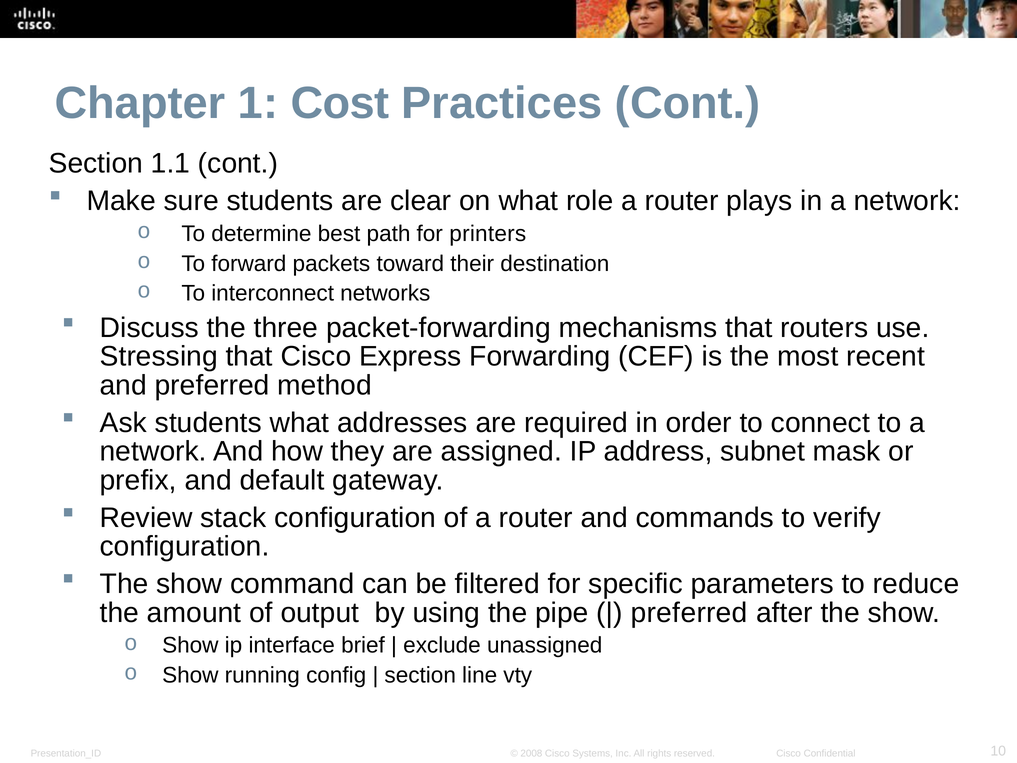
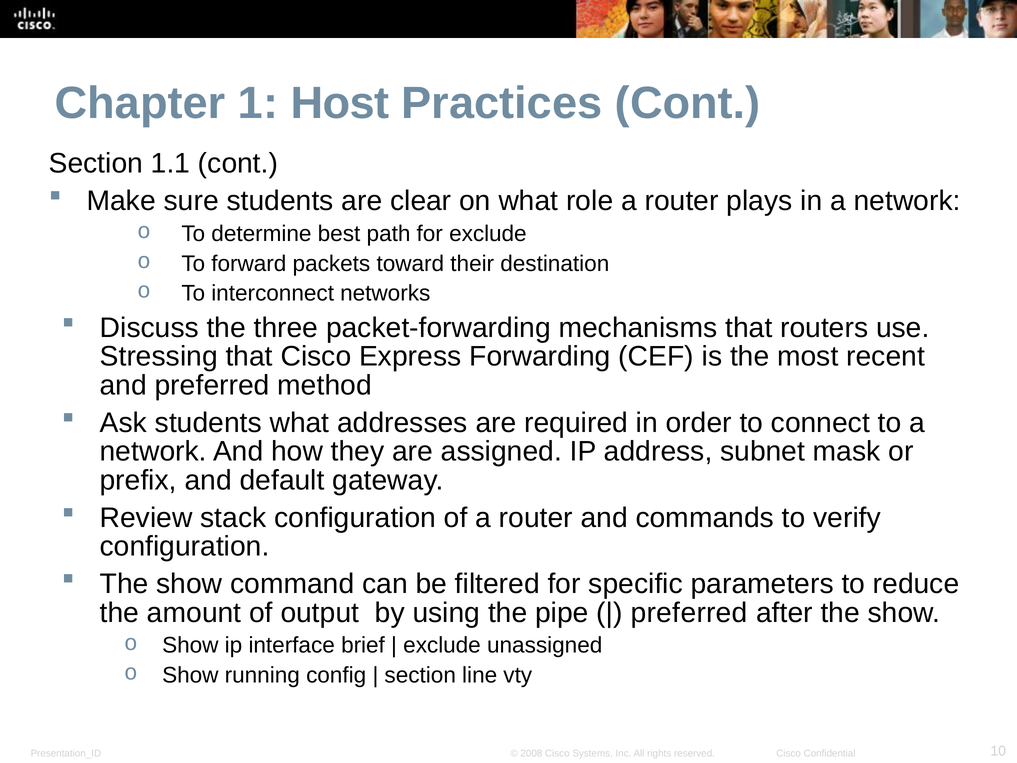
Cost: Cost -> Host (340, 103)
for printers: printers -> exclude (488, 234)
